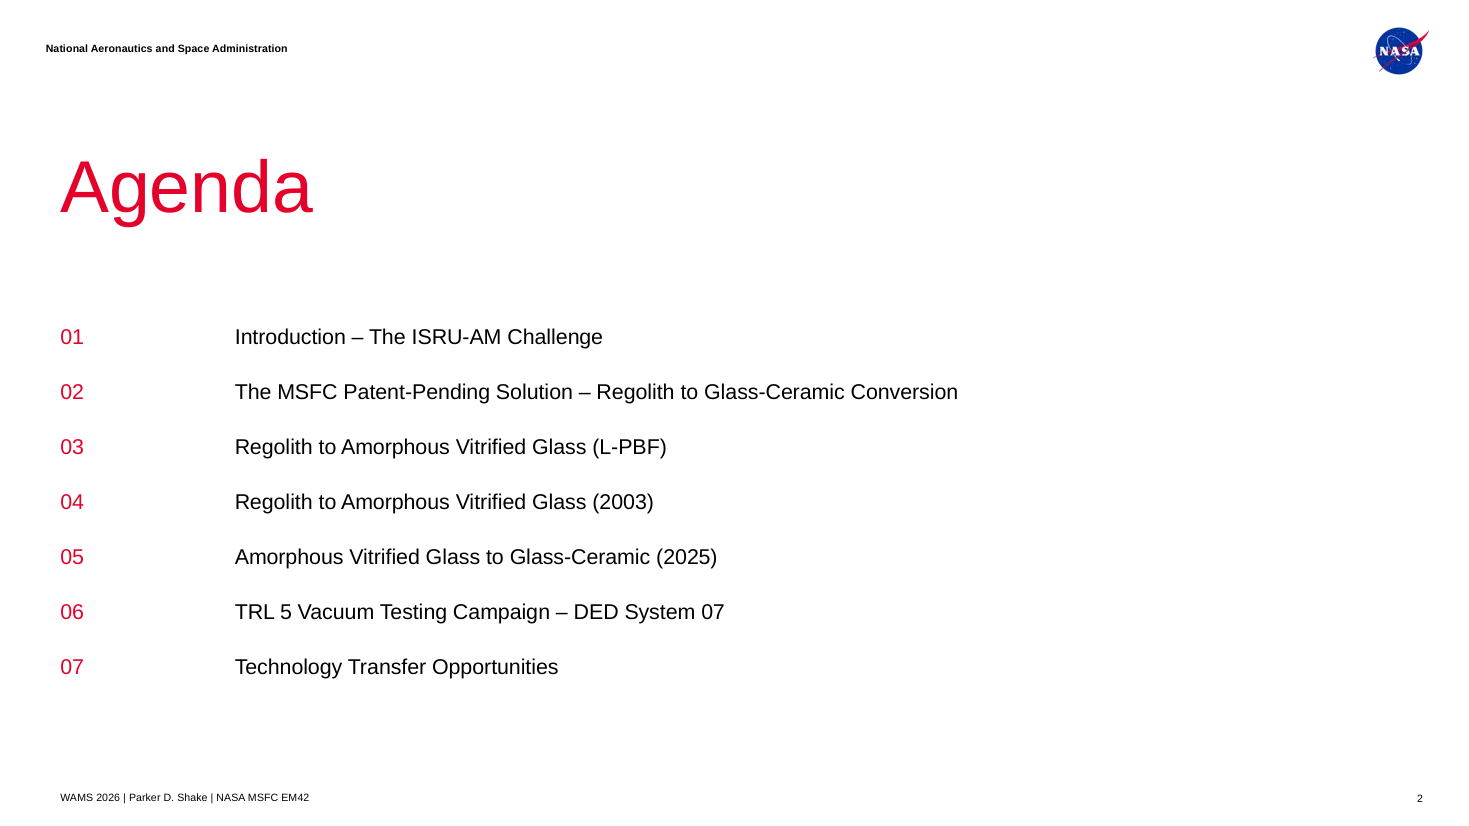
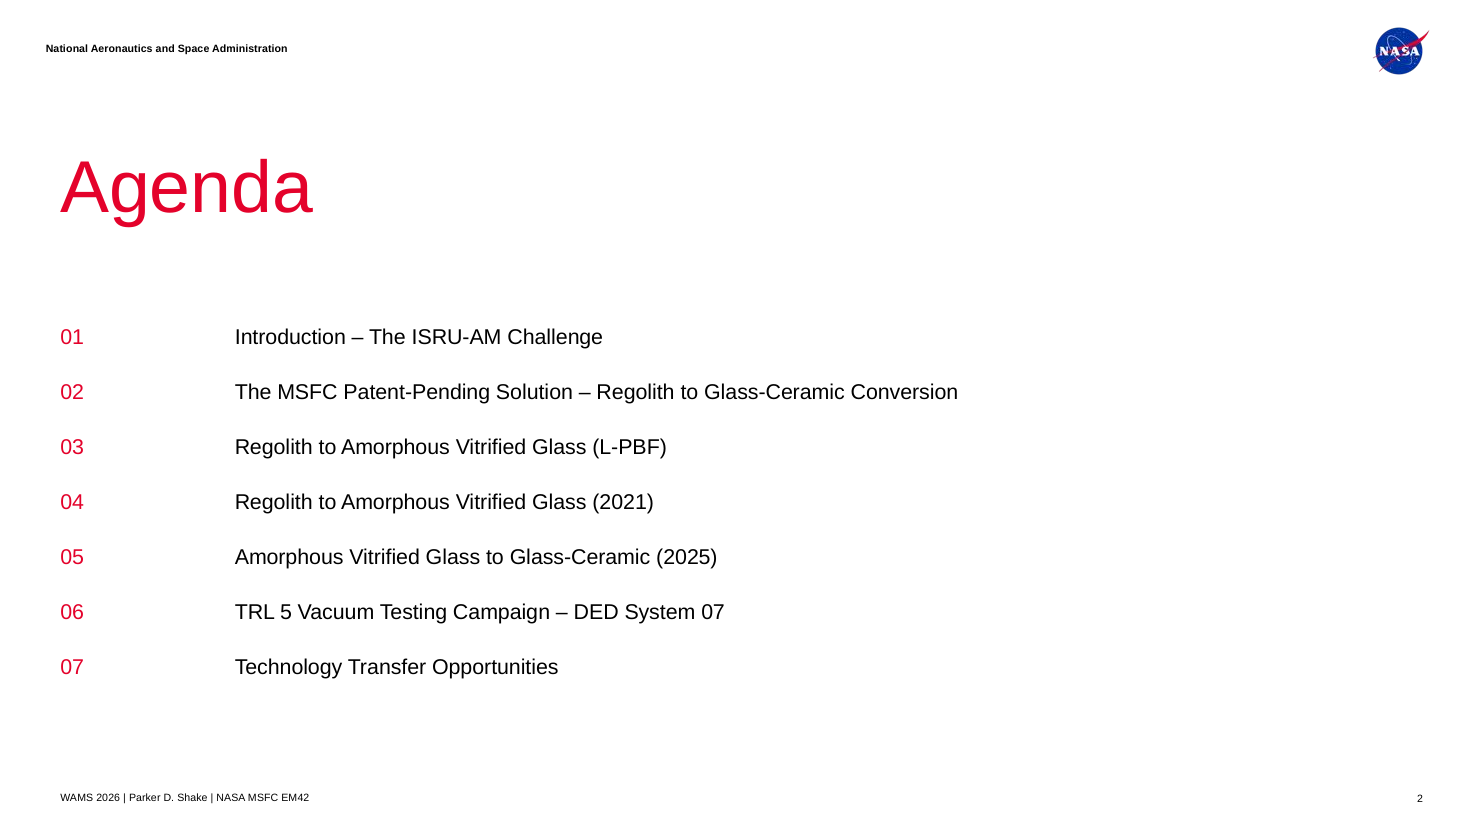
2003: 2003 -> 2021 (623, 502)
